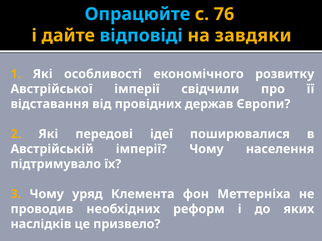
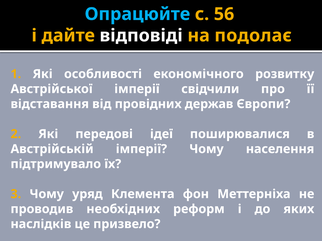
76: 76 -> 56 (224, 14)
відповіді colour: light blue -> white (141, 36)
завдяки: завдяки -> подолає (253, 36)
